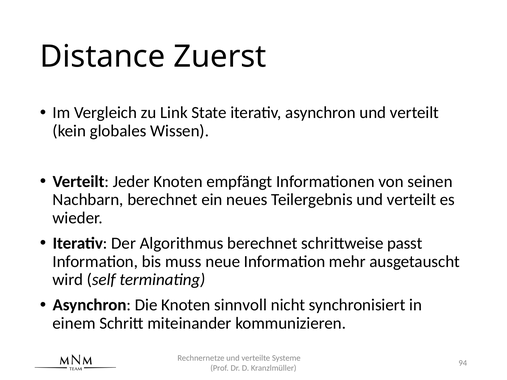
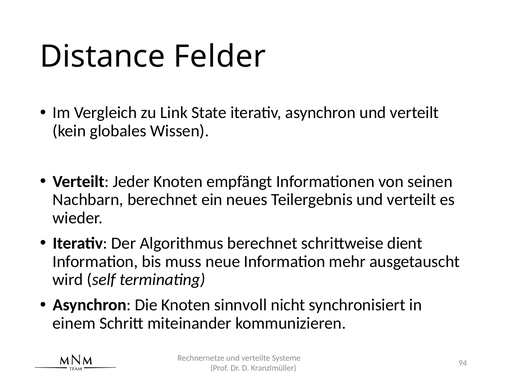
Zuerst: Zuerst -> Felder (220, 57)
passt: passt -> dient (405, 243)
